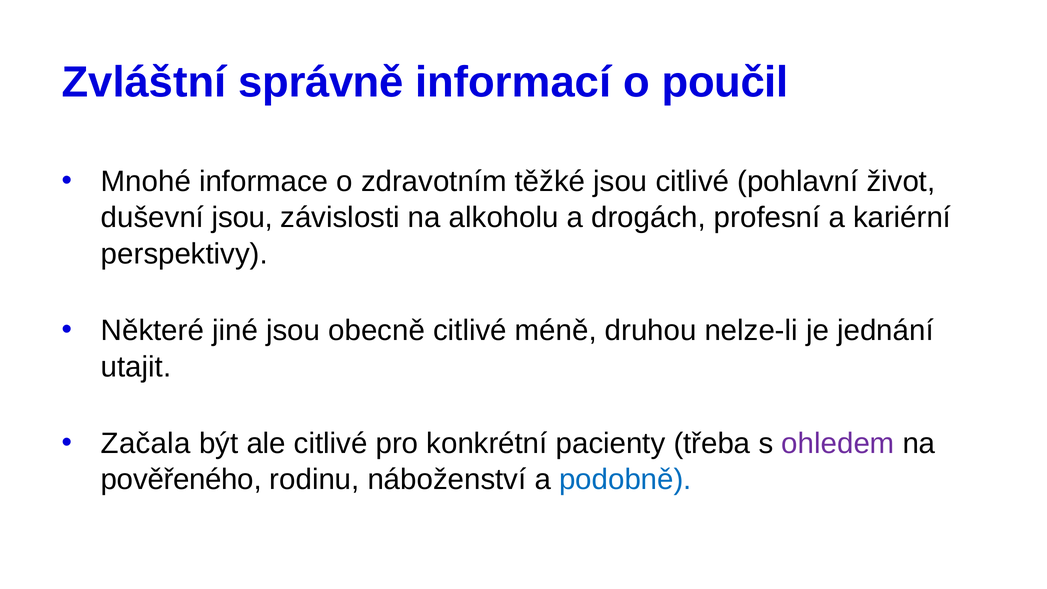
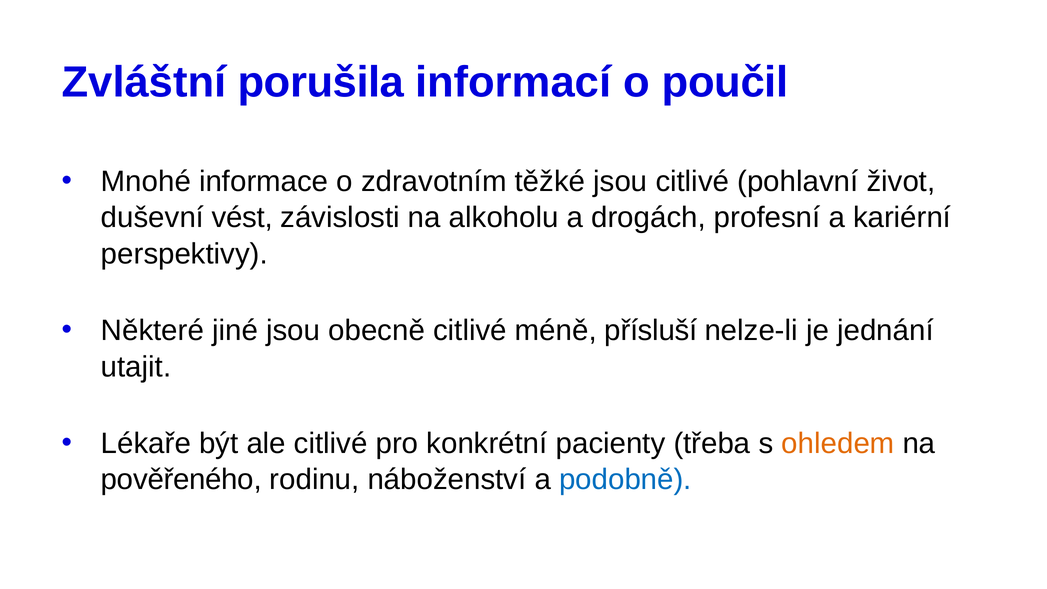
správně: správně -> porušila (321, 82)
duševní jsou: jsou -> vést (242, 218)
druhou: druhou -> přísluší (651, 330)
Začala: Začala -> Lékaře (146, 443)
ohledem colour: purple -> orange (838, 443)
